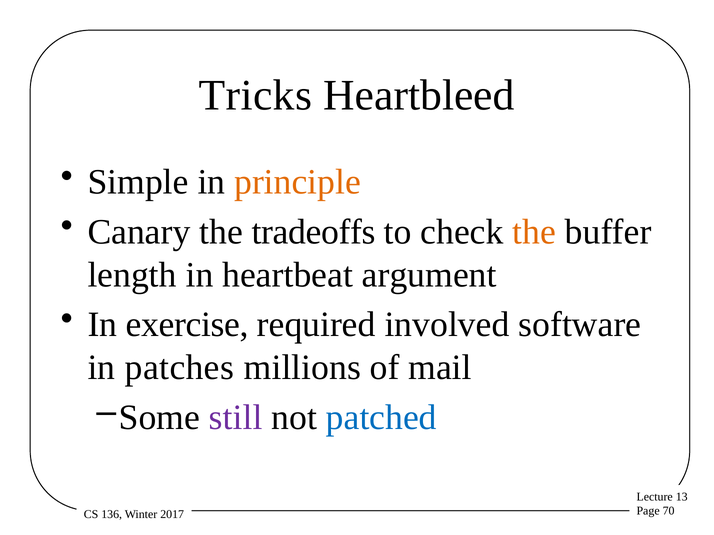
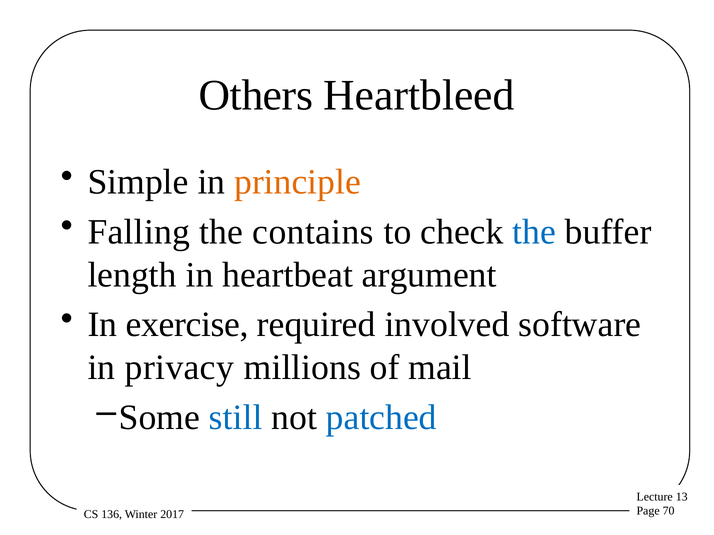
Tricks: Tricks -> Others (256, 95)
Canary: Canary -> Falling (139, 232)
tradeoffs: tradeoffs -> contains (313, 232)
the colour: orange -> blue (534, 232)
patches: patches -> privacy (179, 368)
still colour: purple -> blue (236, 418)
